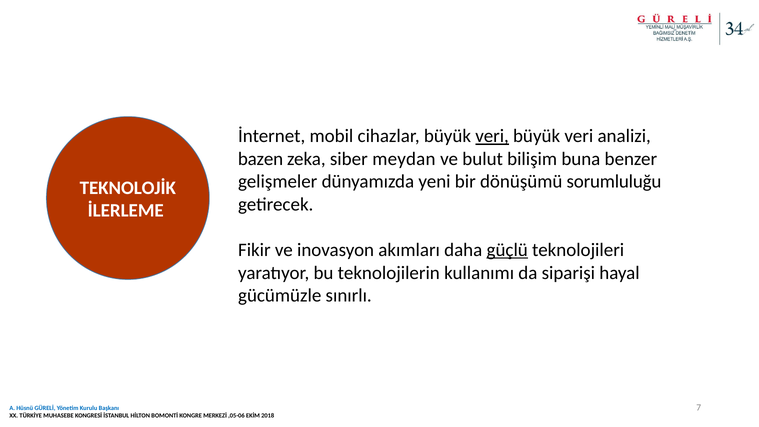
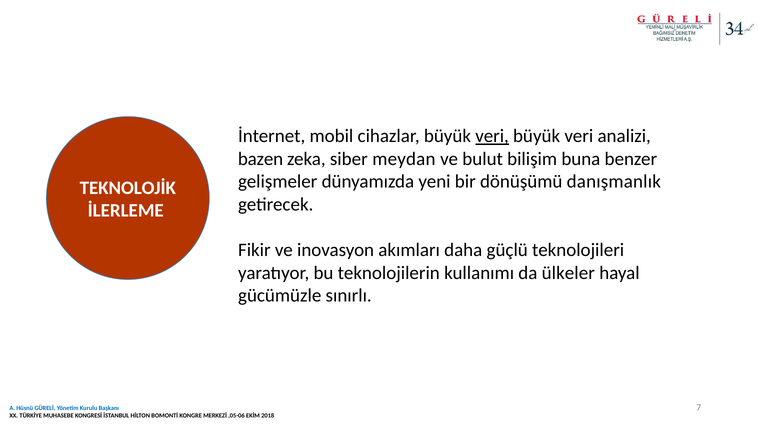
sorumluluğu: sorumluluğu -> danışmanlık (614, 182)
güçlü underline: present -> none (507, 250)
siparişi: siparişi -> ülkeler (568, 273)
